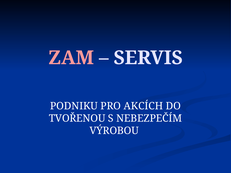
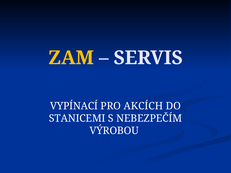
ZAM colour: pink -> yellow (71, 58)
PODNIKU: PODNIKU -> VYPÍNACÍ (74, 106)
TVOŘENOU: TVOŘENOU -> STANICEMI (77, 119)
